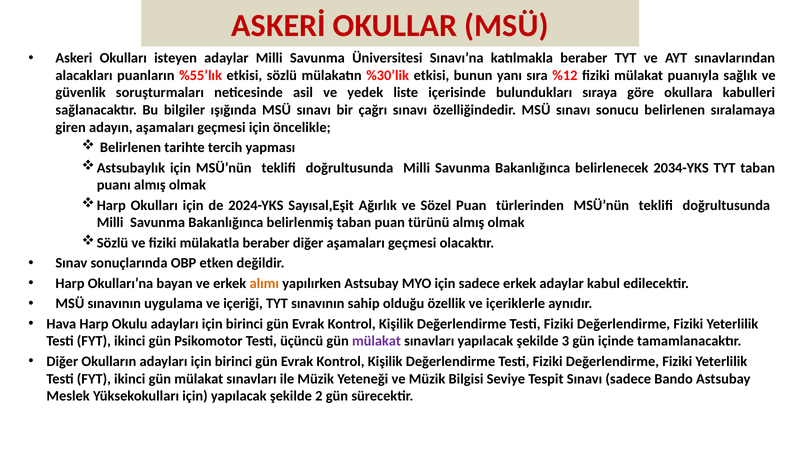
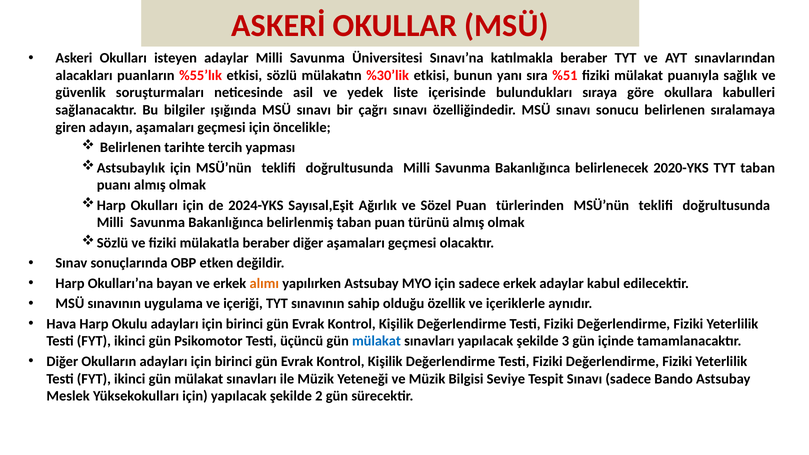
%12: %12 -> %51 (565, 75)
2034-YKS: 2034-YKS -> 2020-YKS (681, 168)
mülakat colour: purple -> blue (376, 341)
